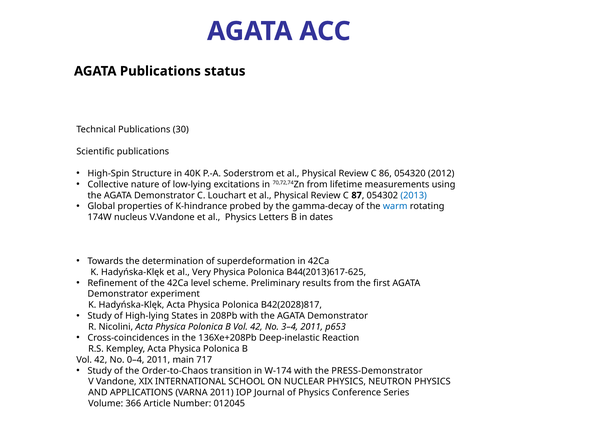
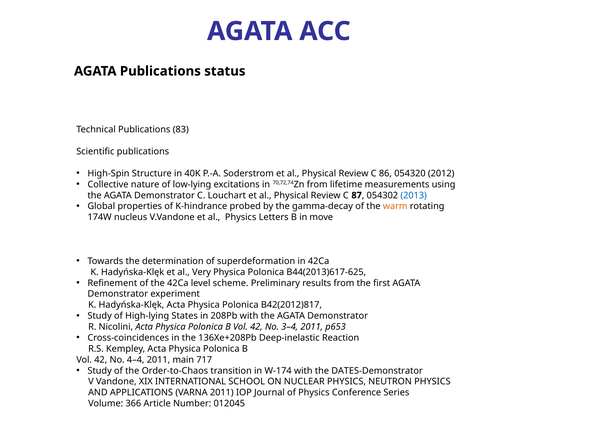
30: 30 -> 83 (181, 130)
warm colour: blue -> orange (395, 206)
dates: dates -> move (321, 217)
B42(2028)817: B42(2028)817 -> B42(2012)817 (291, 305)
0–4: 0–4 -> 4–4 (136, 360)
PRESS-Demonstrator: PRESS-Demonstrator -> DATES-Demonstrator (377, 370)
